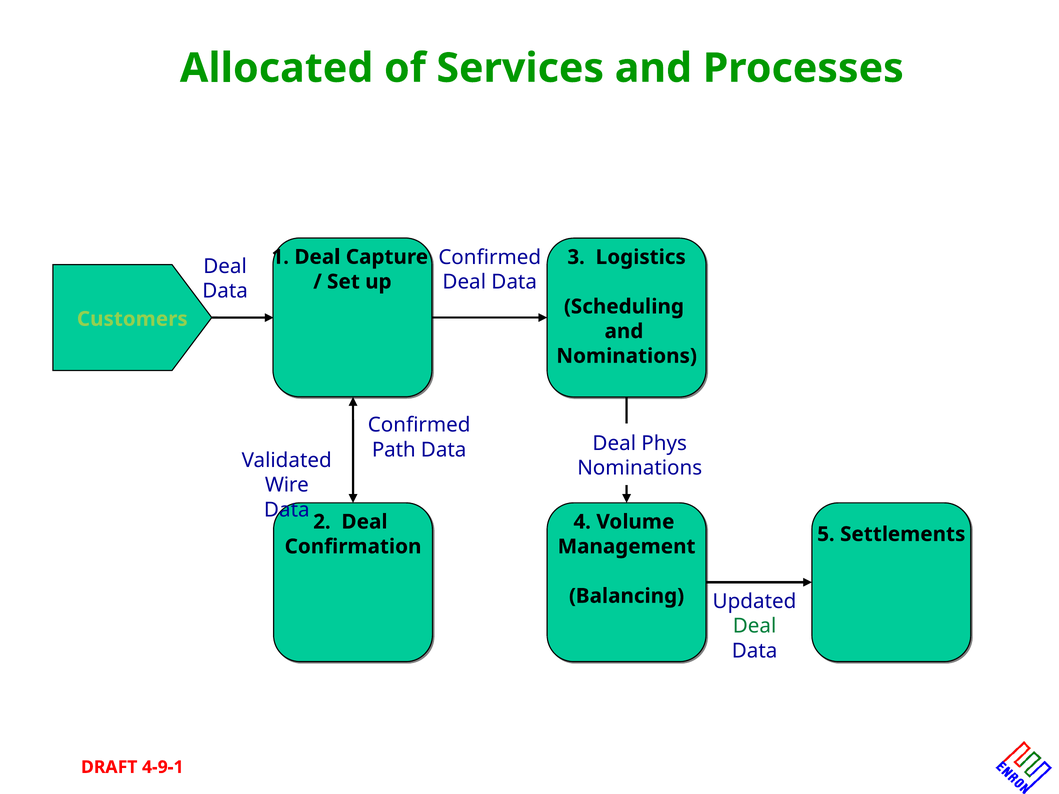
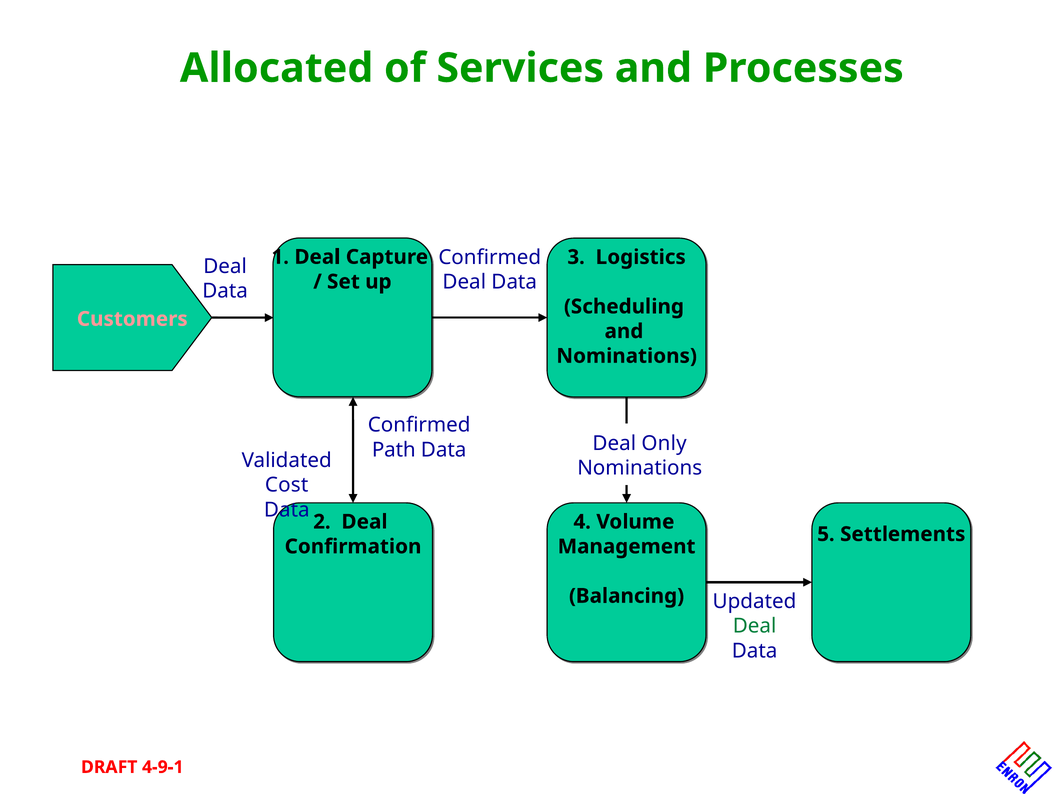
Customers colour: light green -> pink (132, 319)
Phys: Phys -> Only (664, 444)
Wire: Wire -> Cost (287, 485)
